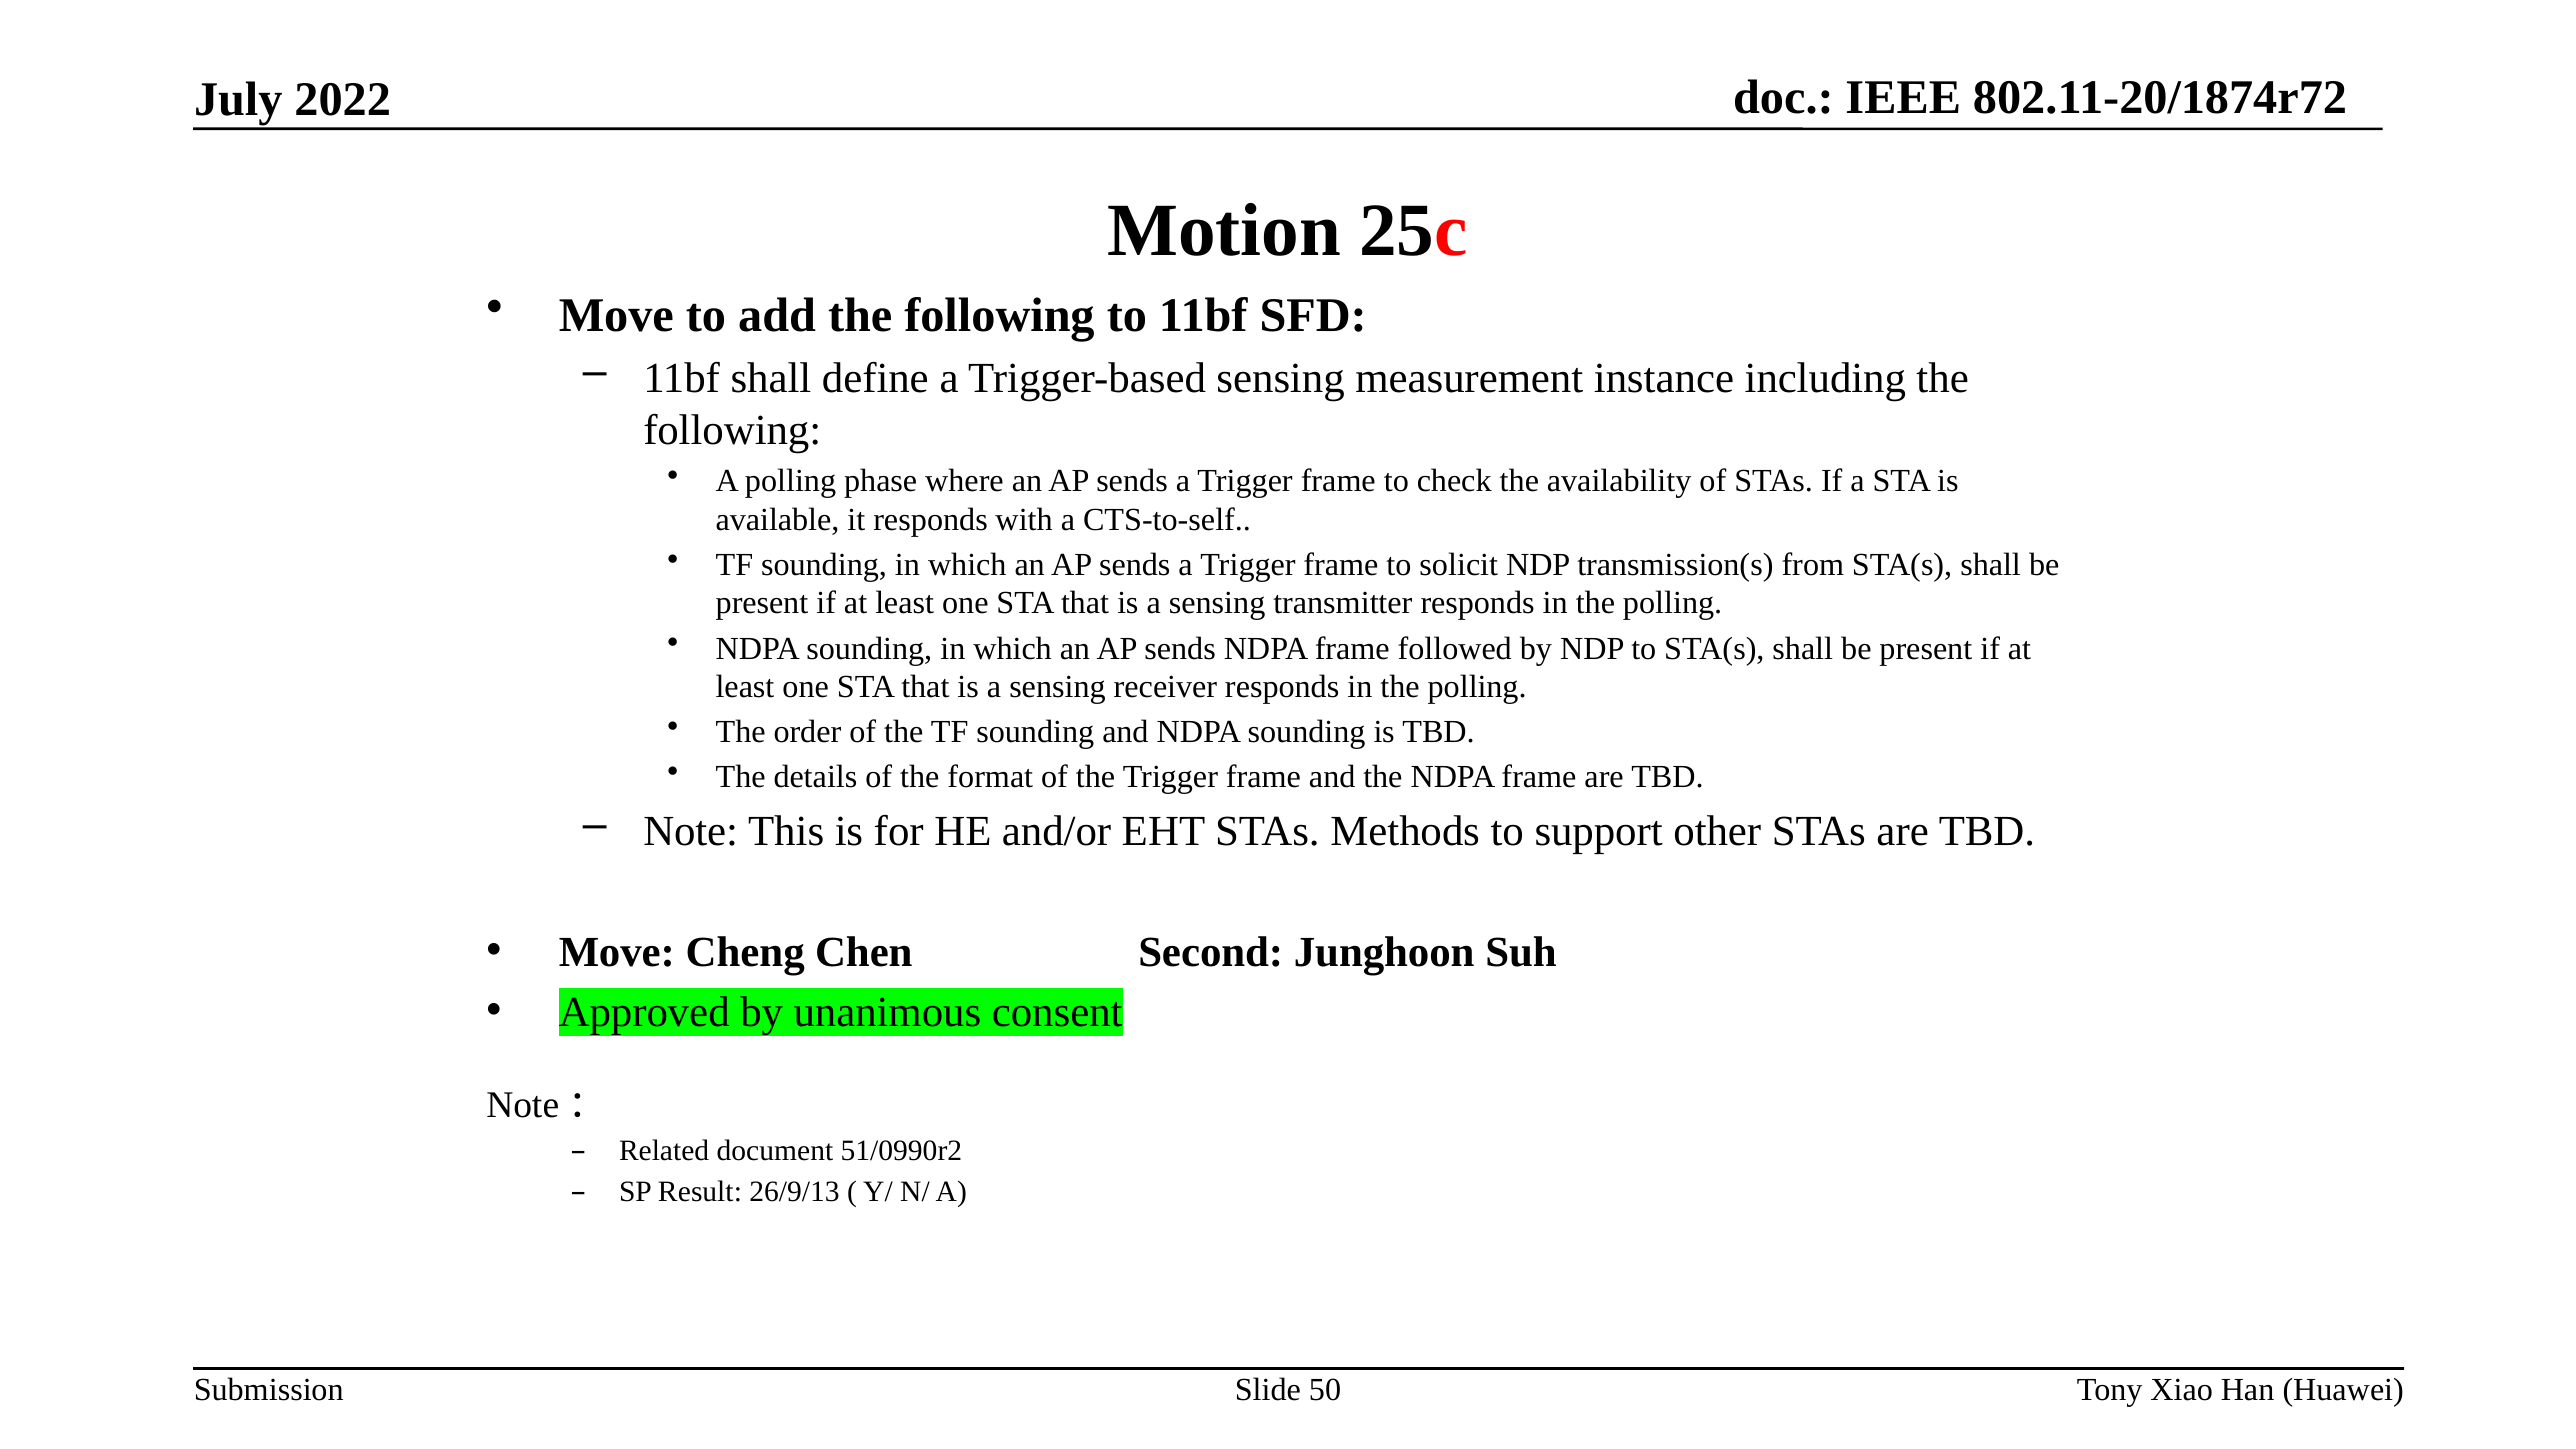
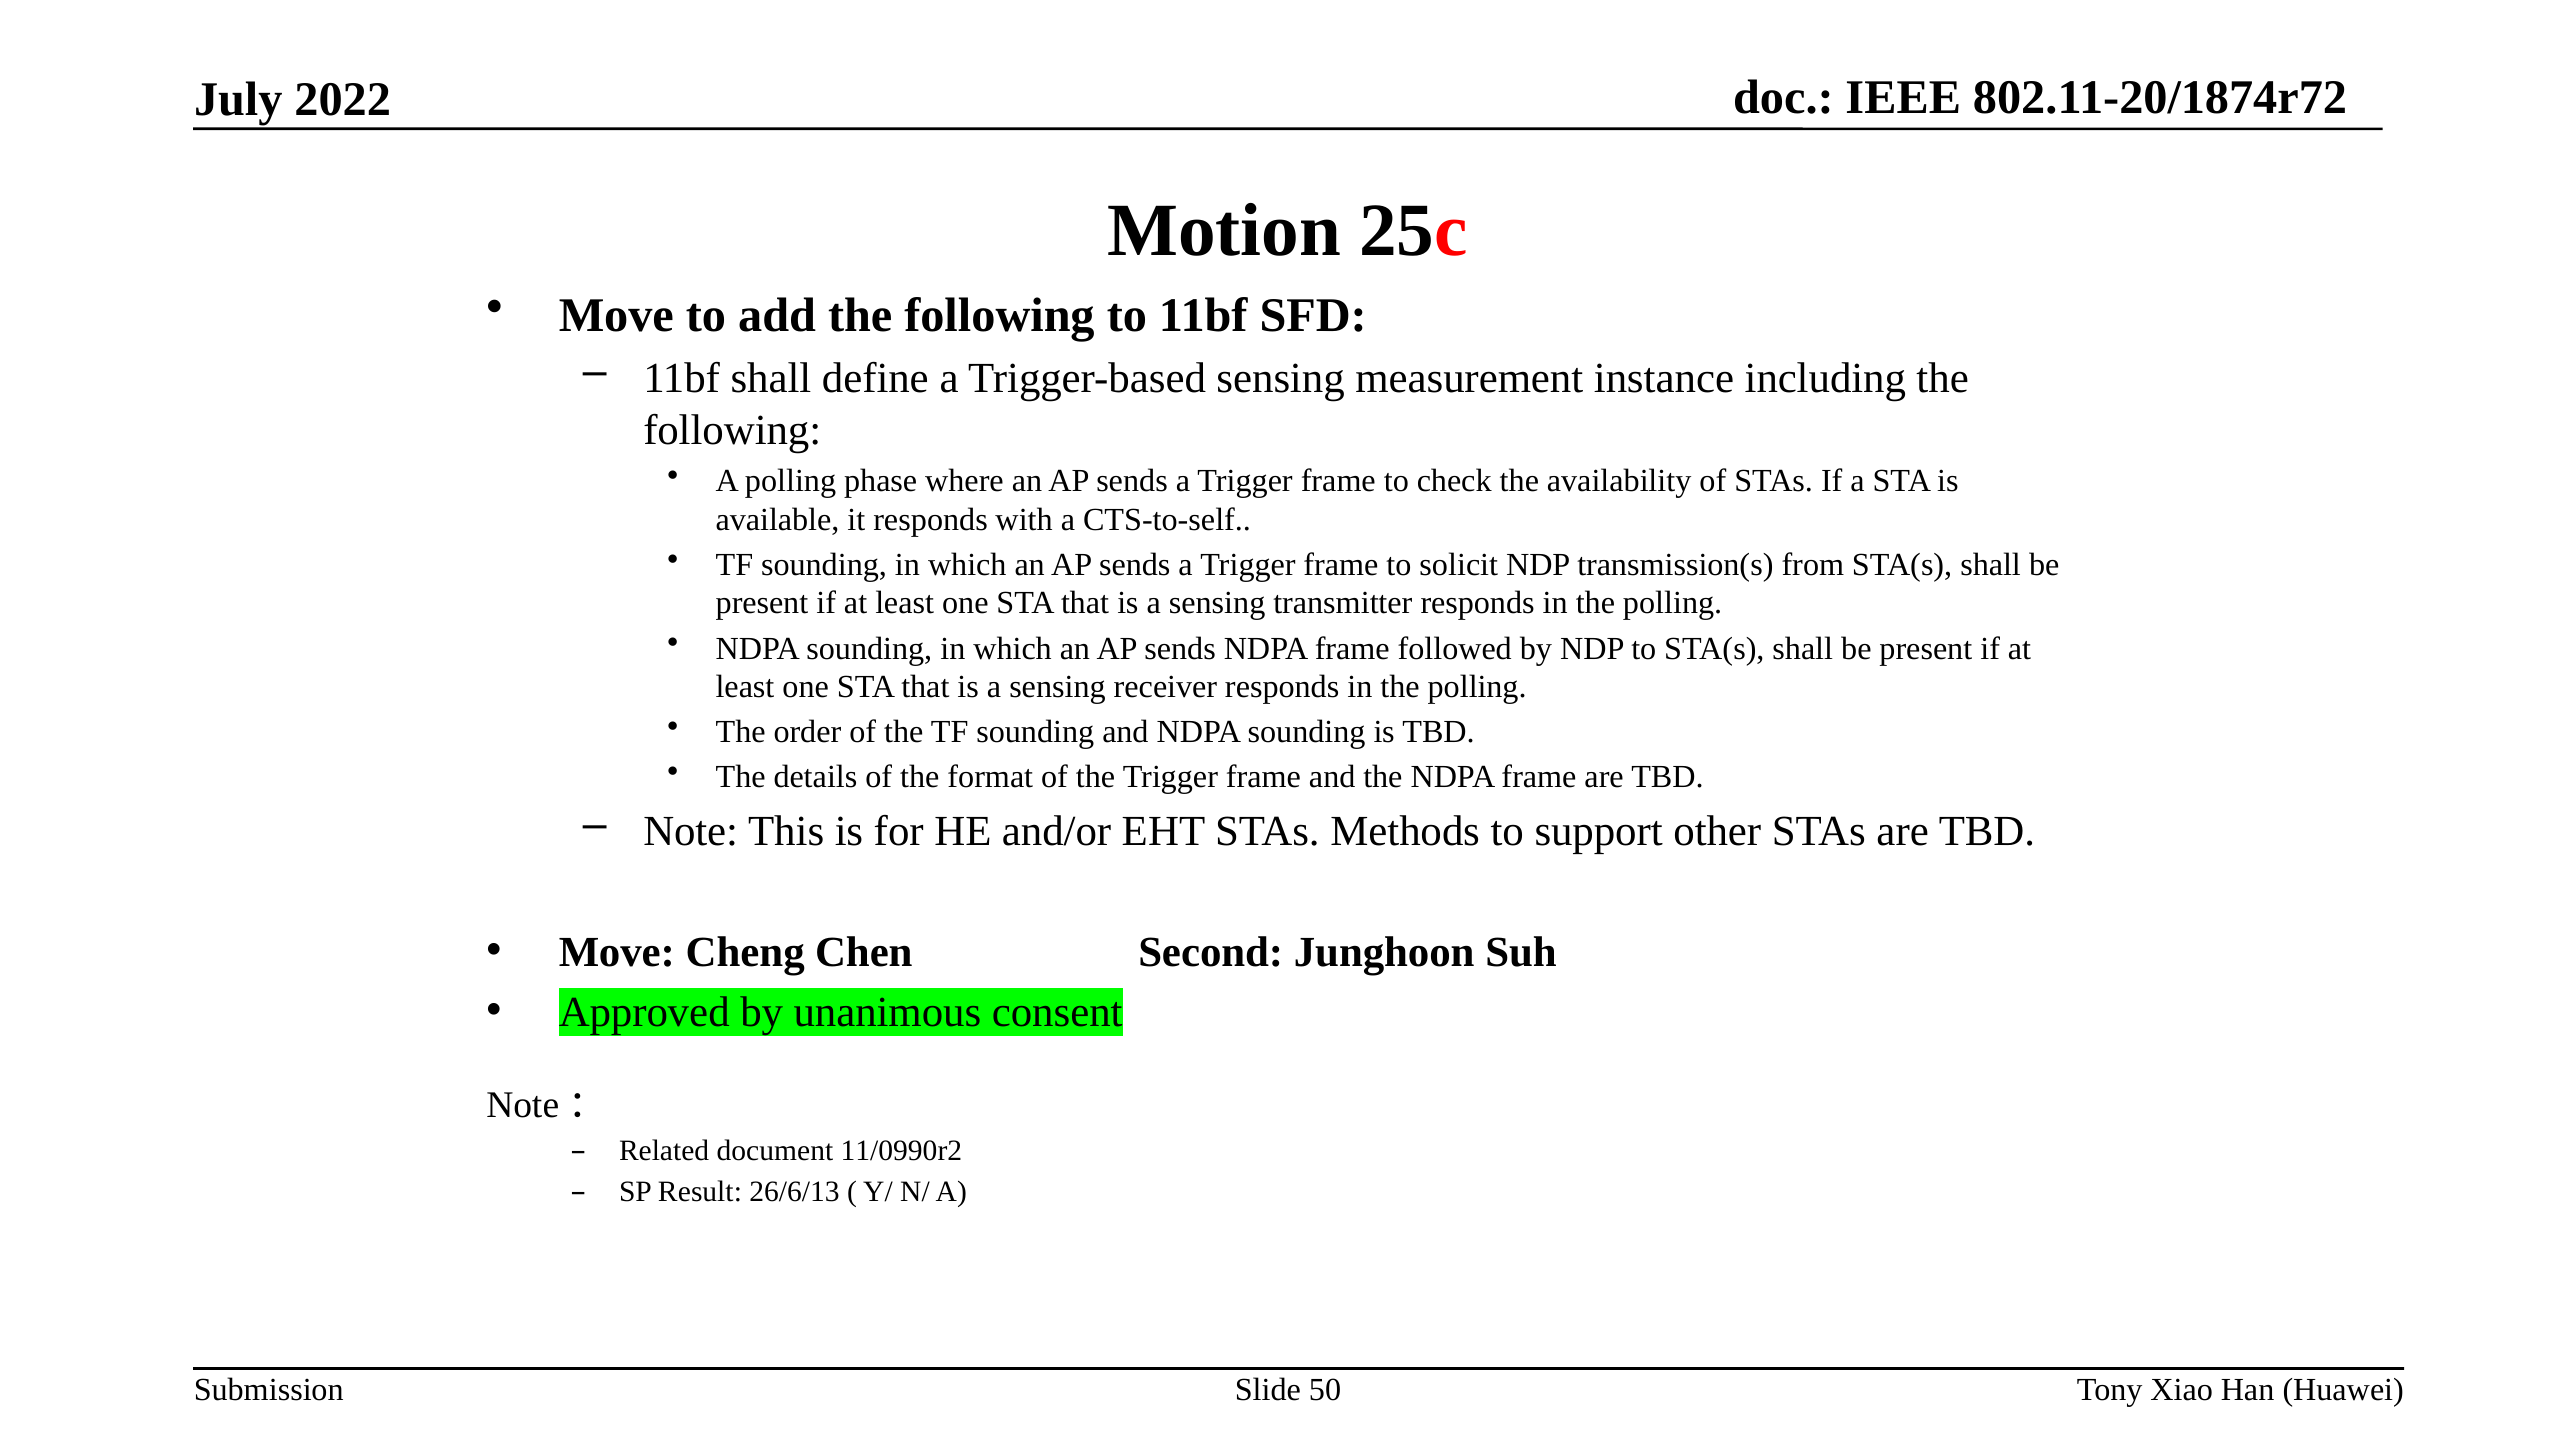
51/0990r2: 51/0990r2 -> 11/0990r2 (901, 1151)
26/9/13: 26/9/13 -> 26/6/13 (794, 1192)
